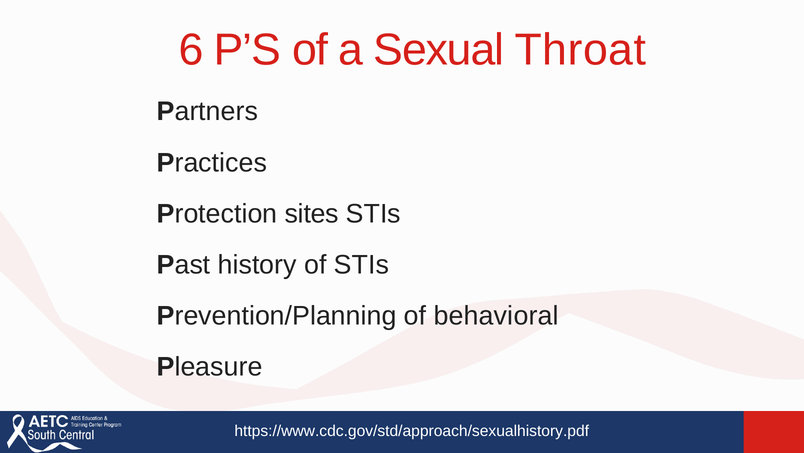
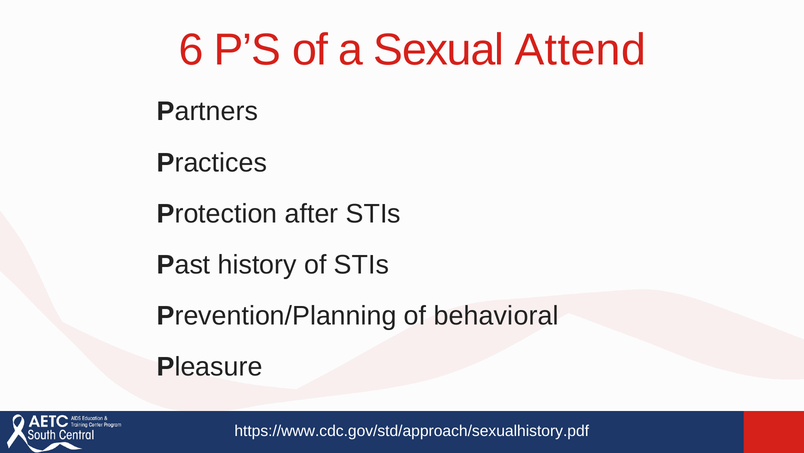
Throat: Throat -> Attend (580, 50)
sites: sites -> after (312, 213)
